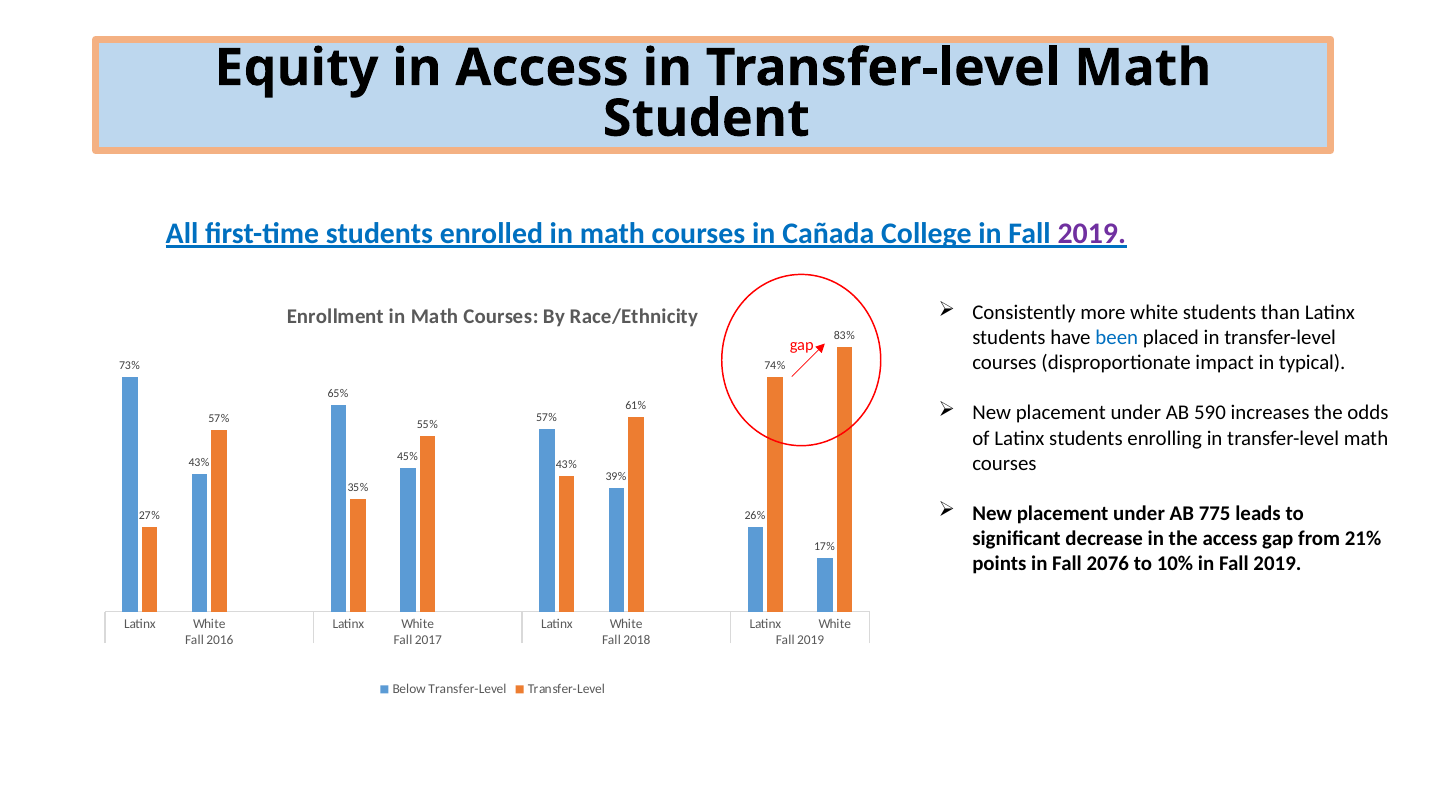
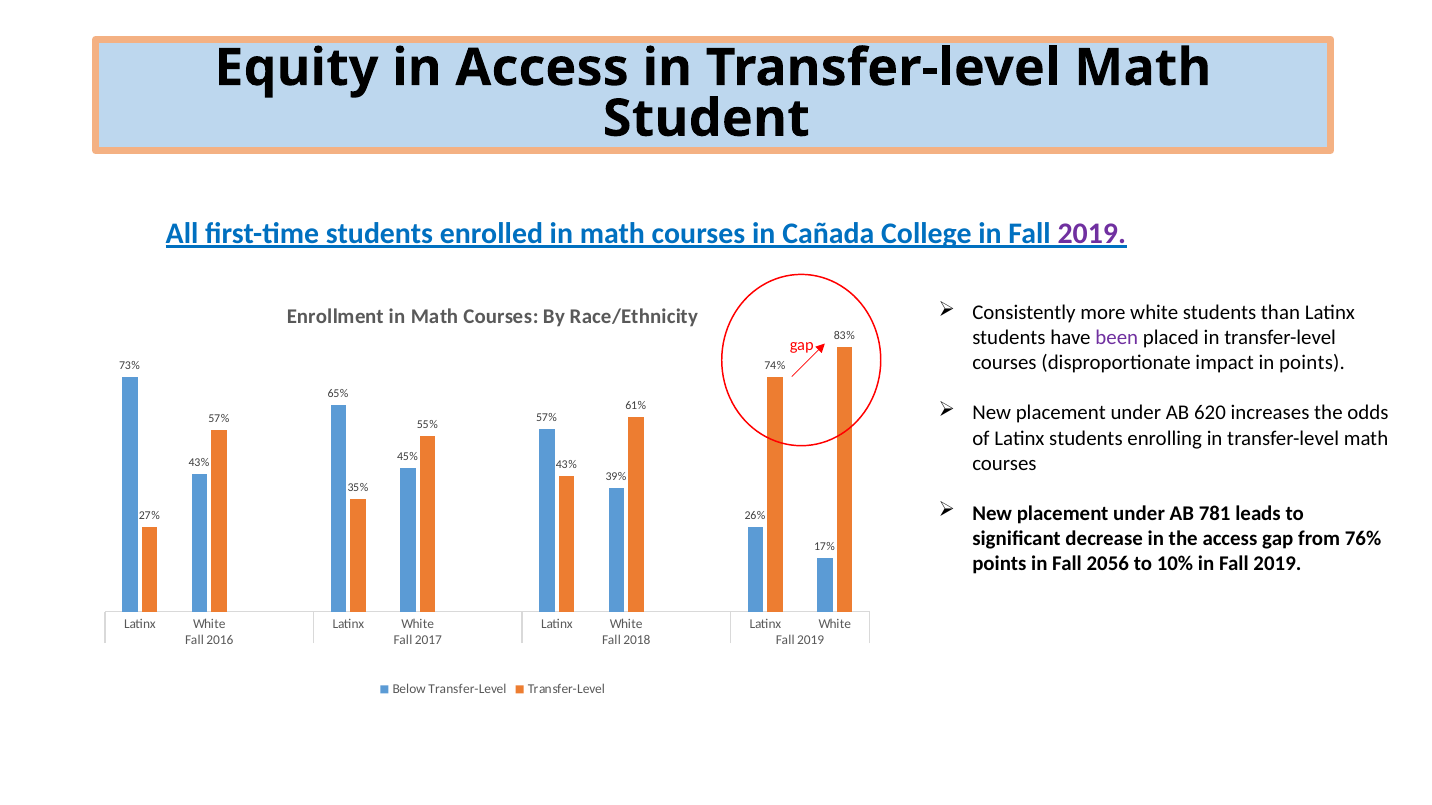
been colour: blue -> purple (1117, 338)
in typical: typical -> points (1312, 363)
590: 590 -> 620 (1210, 413)
775: 775 -> 781 (1215, 514)
21%: 21% -> 76% (1363, 539)
2076: 2076 -> 2056 (1108, 564)
